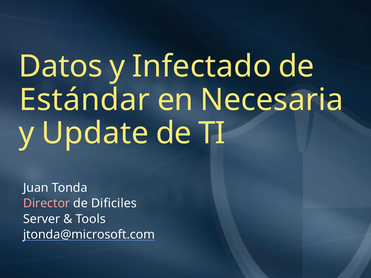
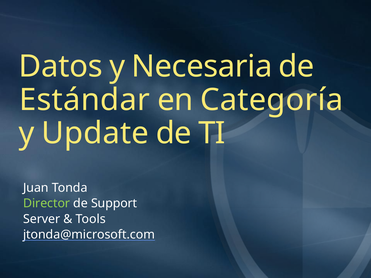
Infectado: Infectado -> Necesaria (202, 67)
Necesaria: Necesaria -> Categoría (272, 100)
Director colour: pink -> light green (47, 204)
Dificiles: Dificiles -> Support (114, 204)
